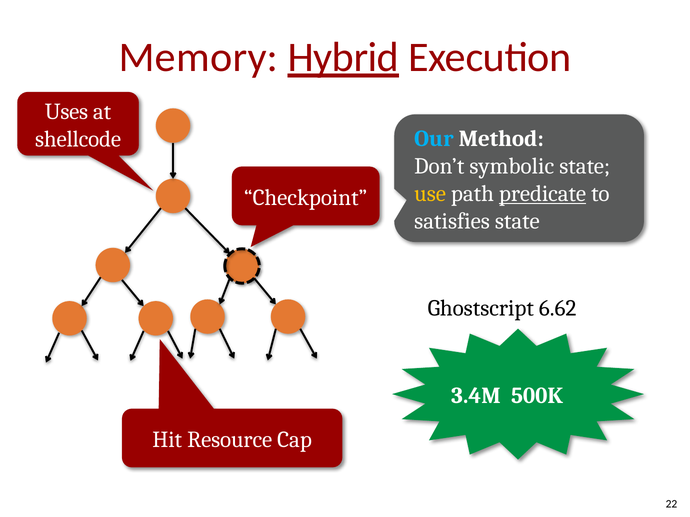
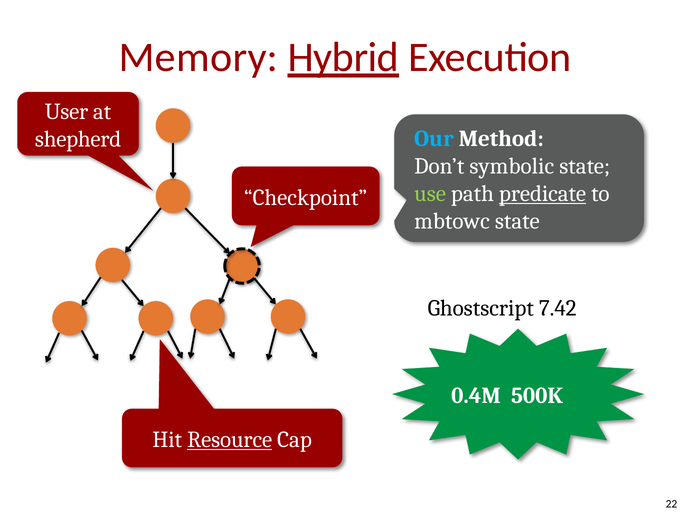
Uses: Uses -> User (66, 112)
shellcode: shellcode -> shepherd (78, 139)
use colour: yellow -> light green (430, 194)
satisfies: satisfies -> mbtowc (452, 221)
6.62: 6.62 -> 7.42 (558, 309)
3.4M: 3.4M -> 0.4M (476, 396)
Resource underline: none -> present (230, 440)
